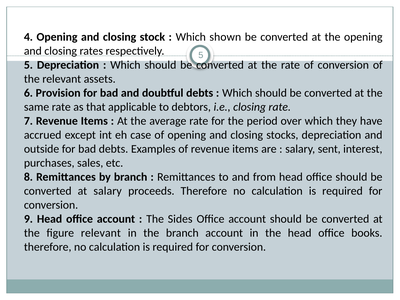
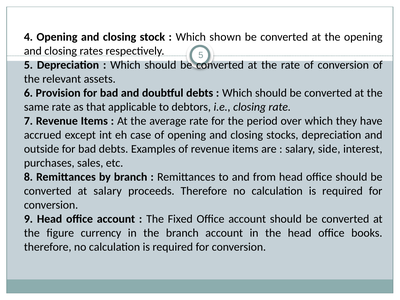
sent: sent -> side (329, 149)
Sides: Sides -> Fixed (180, 219)
figure relevant: relevant -> currency (101, 233)
